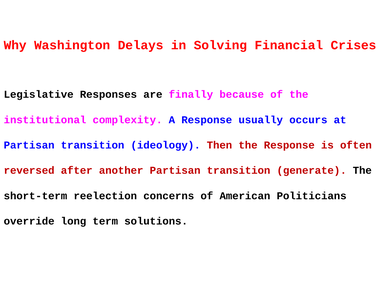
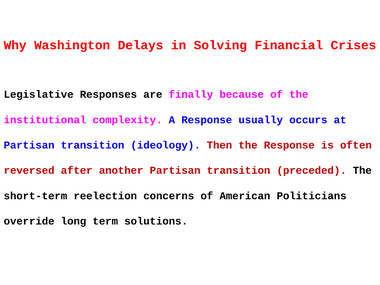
generate: generate -> preceded (312, 170)
